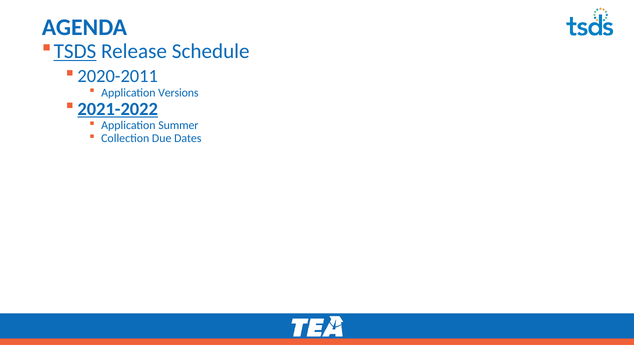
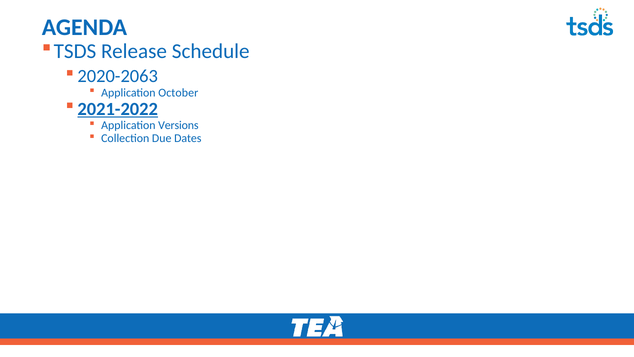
TSDS underline: present -> none (75, 51)
2020-2011: 2020-2011 -> 2020-2063 (118, 76)
Versions: Versions -> October (178, 93)
Summer: Summer -> Versions (178, 125)
